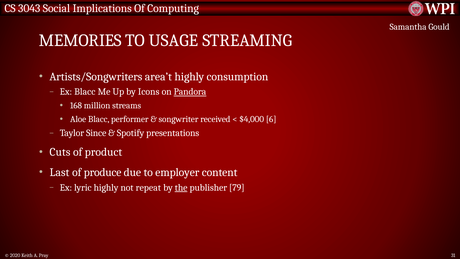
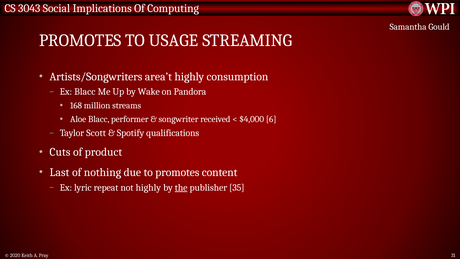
MEMORIES: MEMORIES -> PROMOTES (80, 40)
Icons: Icons -> Wake (149, 92)
Pandora underline: present -> none (190, 92)
Since: Since -> Scott (96, 133)
presentations: presentations -> qualifications (173, 133)
produce: produce -> nothing (103, 172)
to employer: employer -> promotes (177, 172)
lyric highly: highly -> repeat (106, 187)
not repeat: repeat -> highly (148, 187)
79: 79 -> 35 (237, 187)
